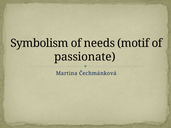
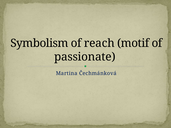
needs: needs -> reach (99, 43)
